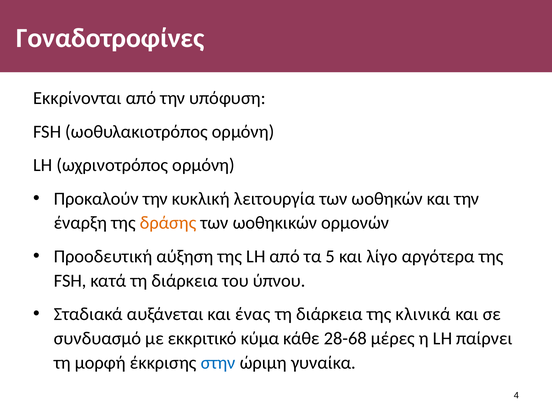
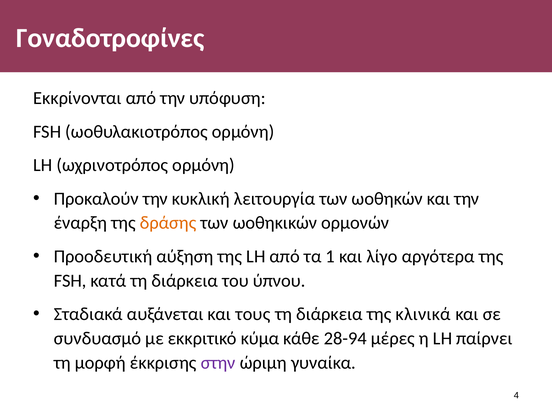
5: 5 -> 1 (330, 256)
ένας: ένας -> τους (253, 314)
28-68: 28-68 -> 28-94 (345, 338)
στην colour: blue -> purple (218, 363)
